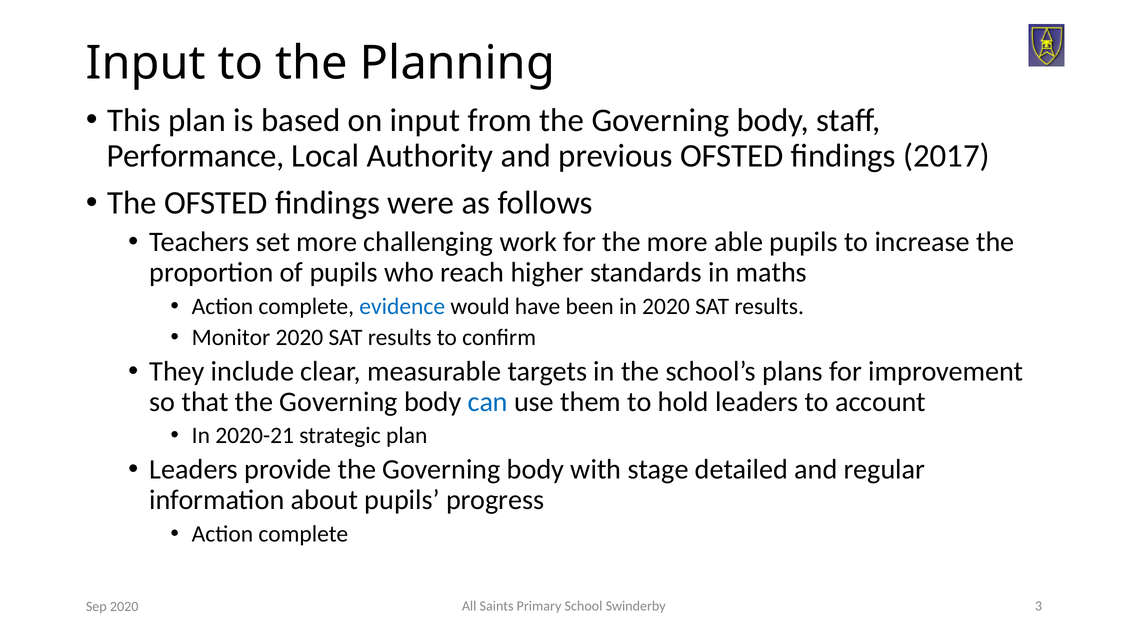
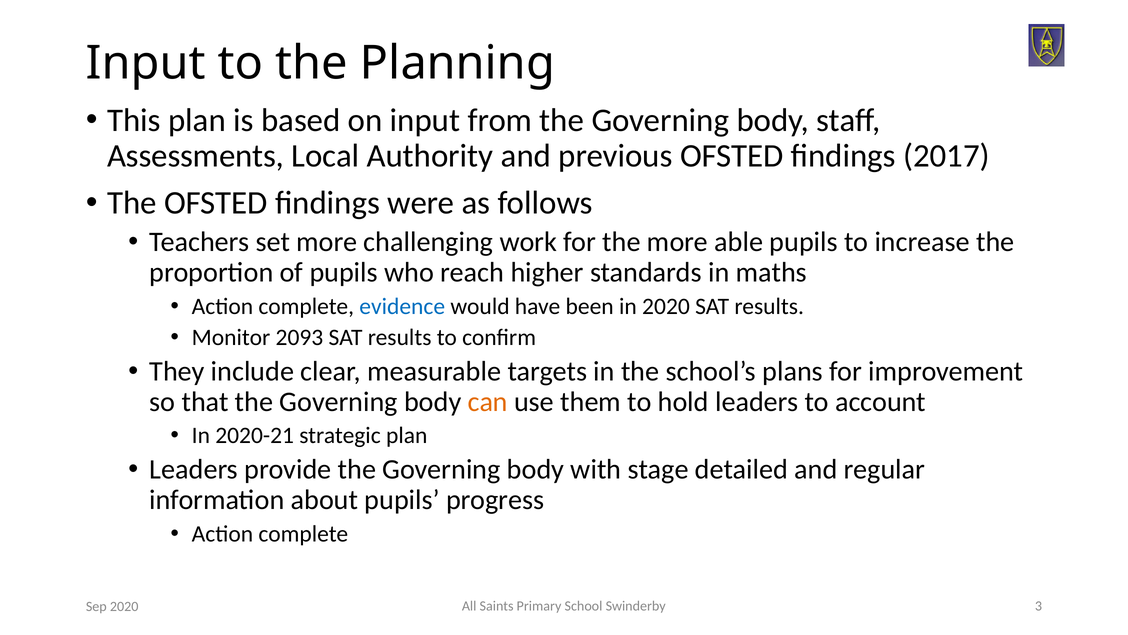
Performance: Performance -> Assessments (196, 156)
Monitor 2020: 2020 -> 2093 (299, 337)
can colour: blue -> orange (488, 402)
